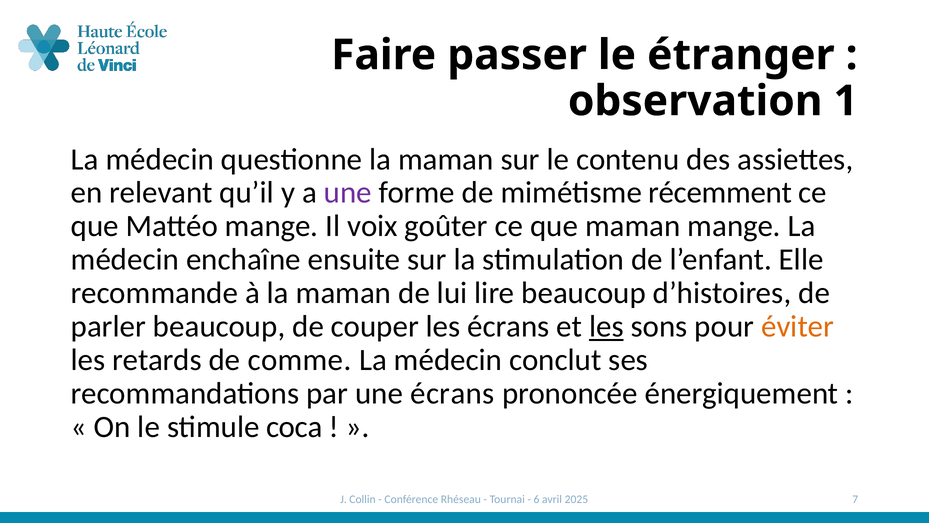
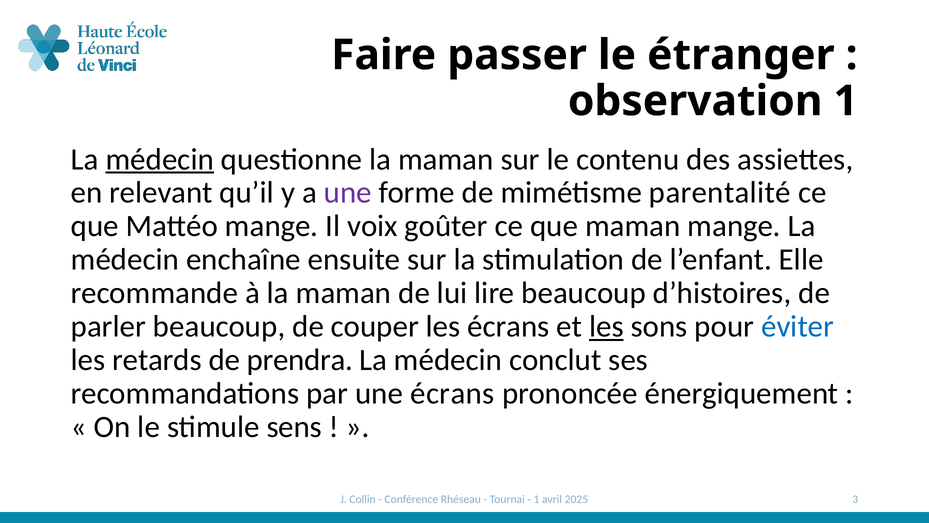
médecin underline: none -> present (160, 159)
récemment: récemment -> parentalité (720, 193)
éviter colour: orange -> blue (798, 326)
comme: comme -> prendra (300, 360)
coca: coca -> sens (294, 427)
6: 6 -> 1 (537, 499)
7: 7 -> 3 (855, 499)
